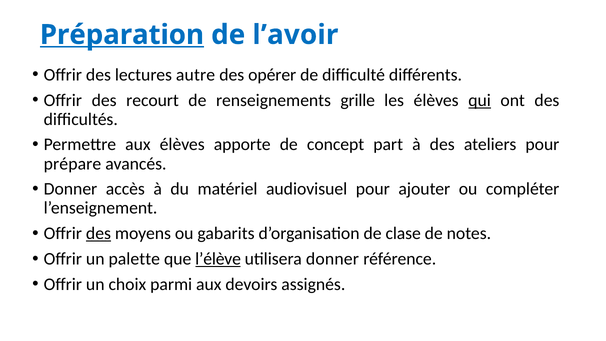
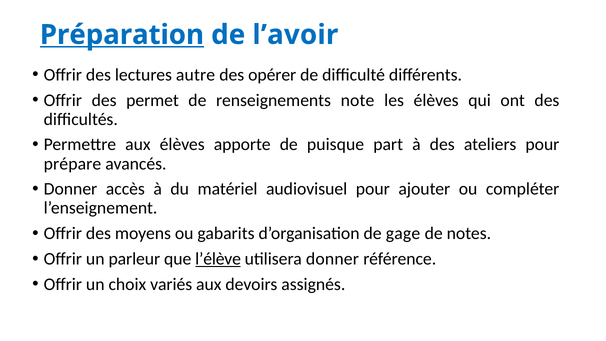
recourt: recourt -> permet (153, 100)
grille: grille -> note (358, 100)
qui underline: present -> none (480, 100)
concept: concept -> puisque (336, 145)
des underline: present -> none (98, 233)
clase: clase -> gage (403, 233)
palette: palette -> parleur (134, 259)
parmi: parmi -> variés (171, 284)
